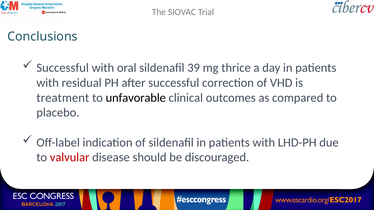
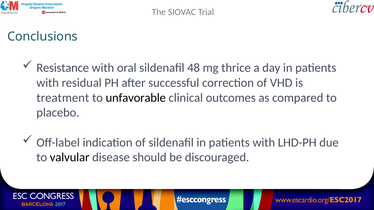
Successful: Successful -> Resistance (63, 68)
39: 39 -> 48 (194, 68)
valvular colour: red -> black (70, 158)
